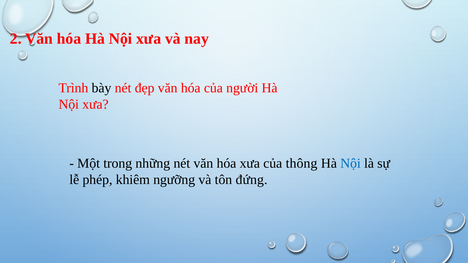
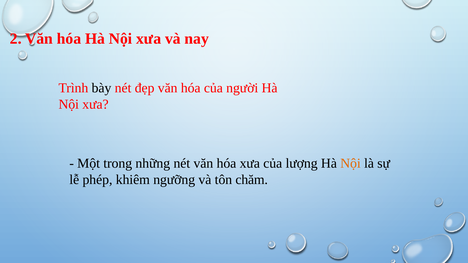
thông: thông -> lượng (302, 163)
Nội colour: blue -> orange (350, 163)
đứng: đứng -> chăm (252, 180)
